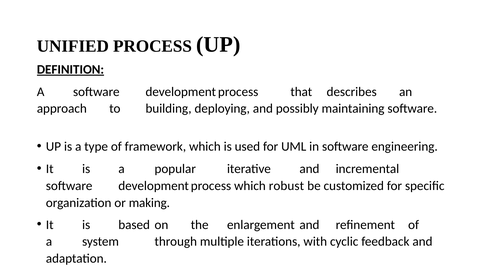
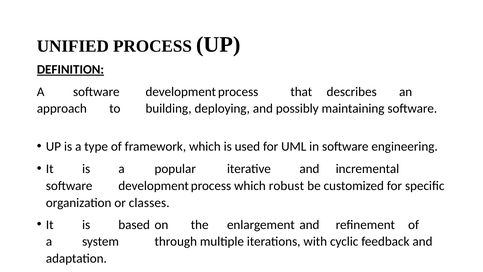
making: making -> classes (149, 202)
